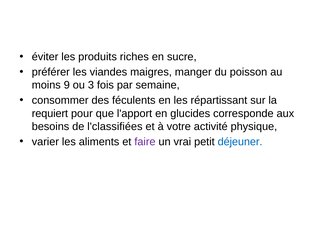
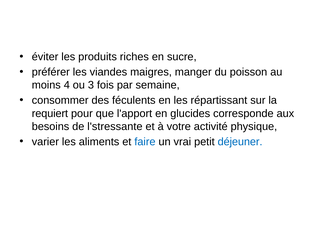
9: 9 -> 4 (67, 85)
l'classifiées: l'classifiées -> l'stressante (115, 126)
faire colour: purple -> blue (145, 141)
